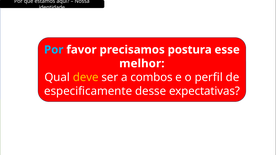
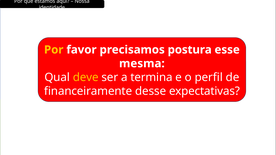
Por colour: light blue -> yellow (54, 50)
melhor: melhor -> mesma (142, 64)
combos: combos -> termina (151, 77)
especificamente: especificamente -> financeiramente (88, 91)
